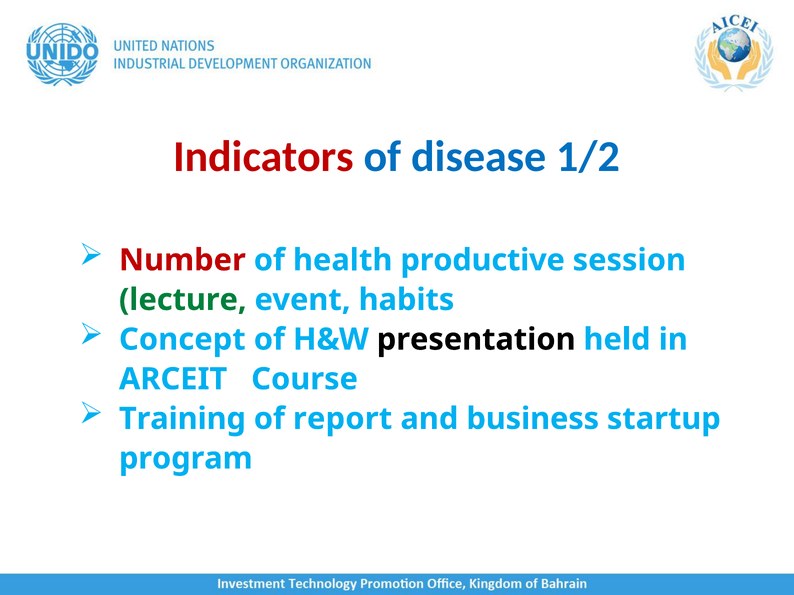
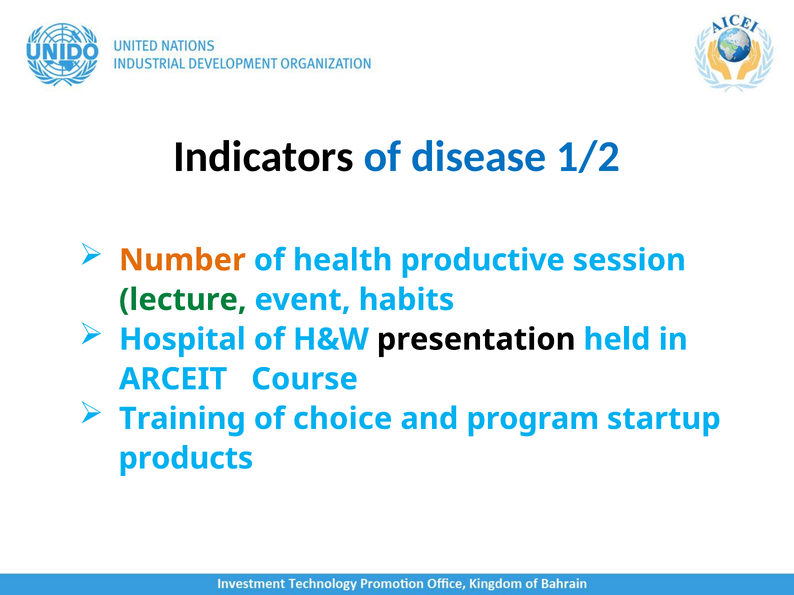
Indicators colour: red -> black (264, 157)
Number colour: red -> orange (182, 260)
Concept: Concept -> Hospital (182, 340)
report: report -> choice (343, 419)
business: business -> program (533, 419)
program: program -> products (186, 459)
